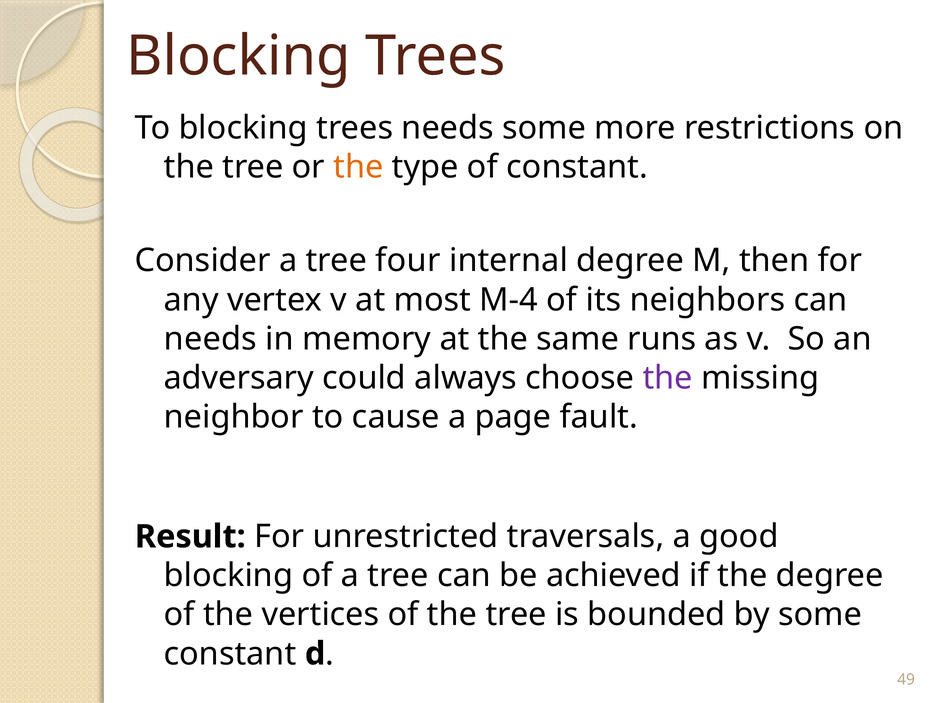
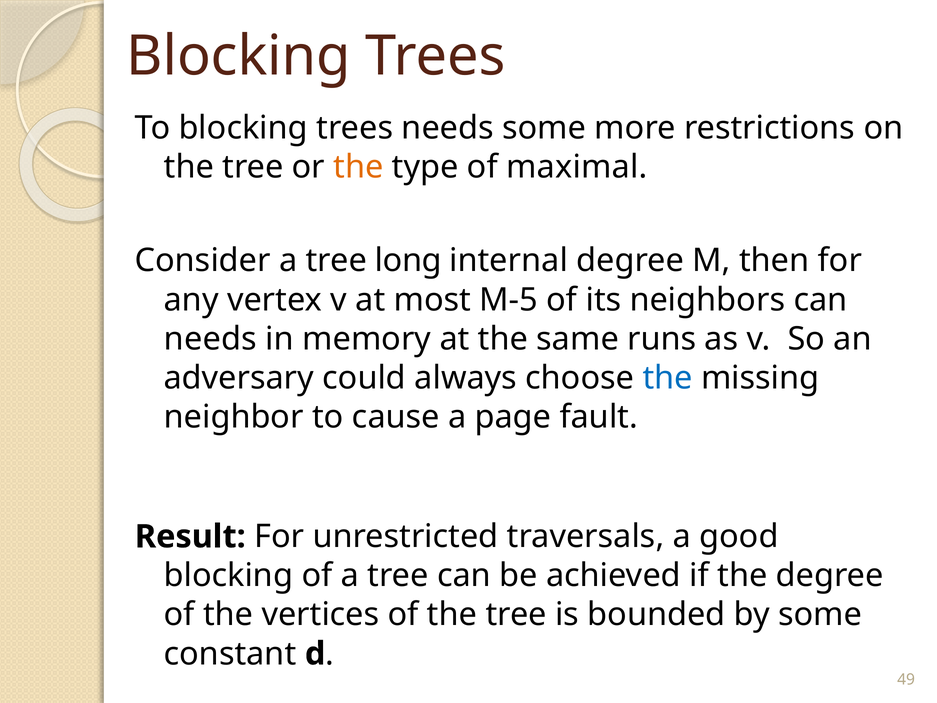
of constant: constant -> maximal (577, 167)
four: four -> long (408, 261)
M-4: M-4 -> M-5 (509, 300)
the colour: purple -> blue (668, 378)
